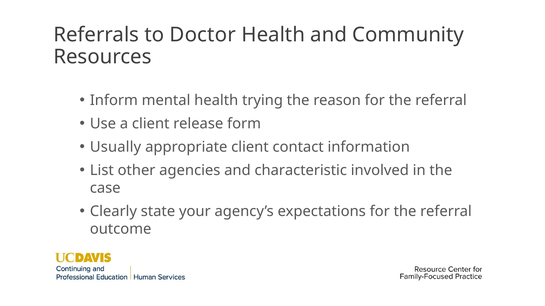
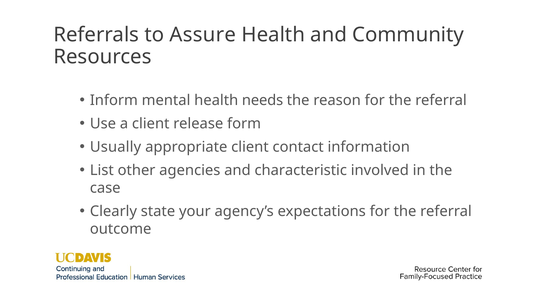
Doctor: Doctor -> Assure (203, 35)
trying: trying -> needs (263, 101)
